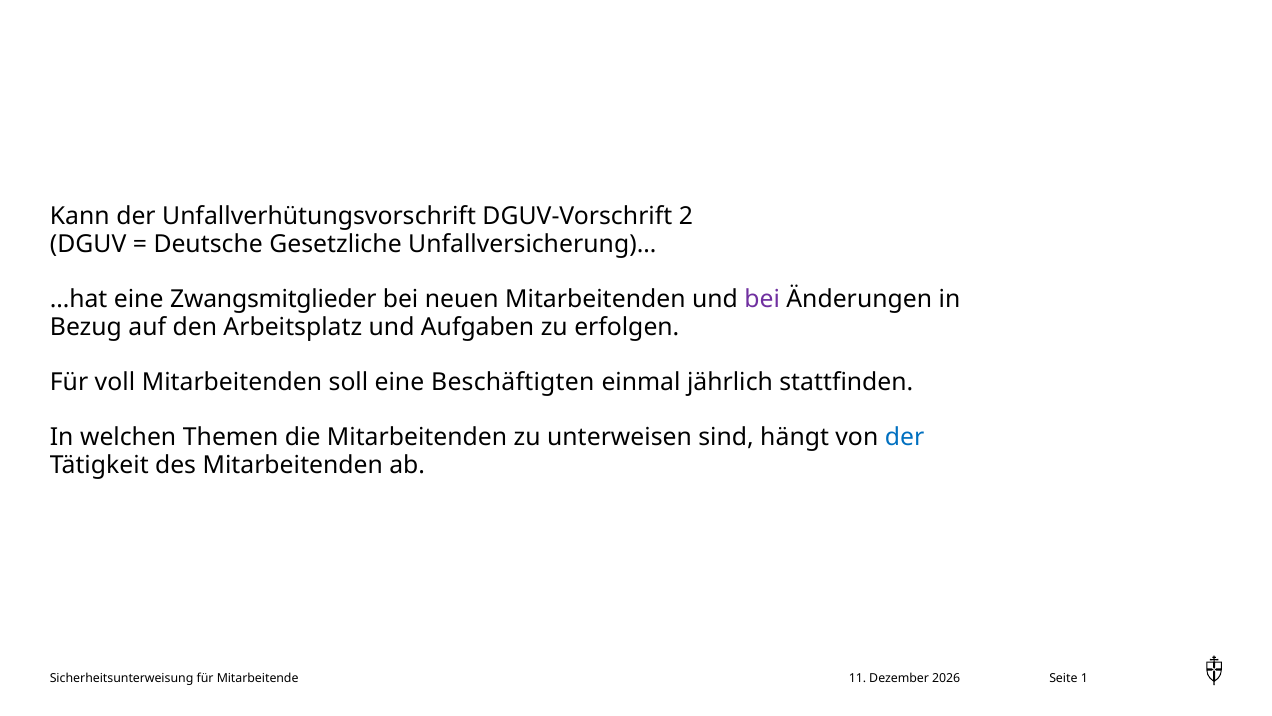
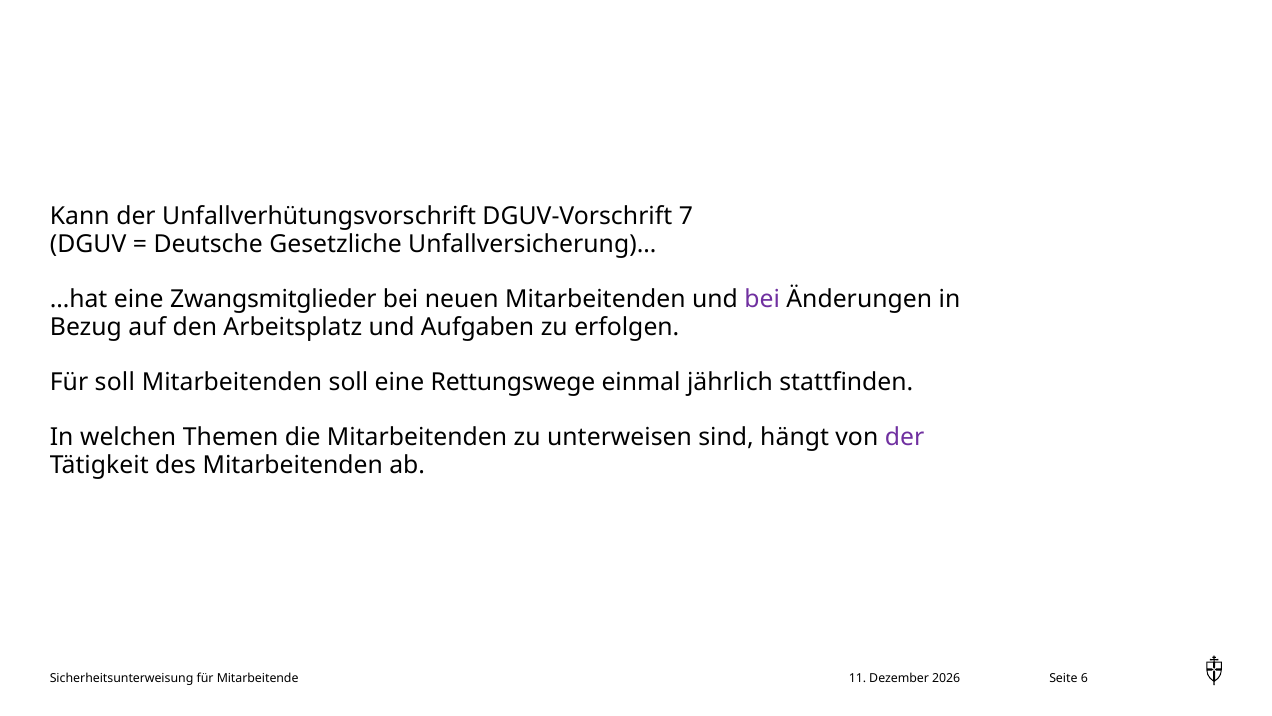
2: 2 -> 7 (686, 216)
Für voll: voll -> soll (115, 382)
Beschäftigten: Beschäftigten -> Rettungswege (513, 382)
der colour: blue -> purple (905, 437)
1: 1 -> 6 (1084, 678)
